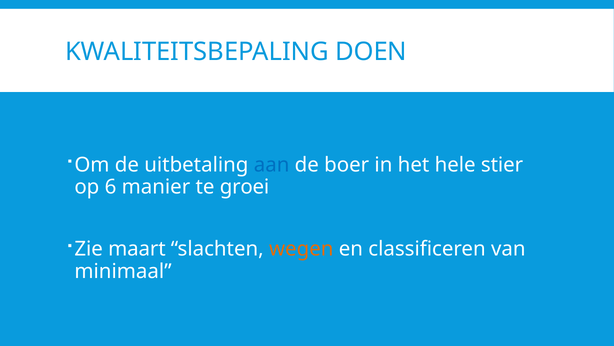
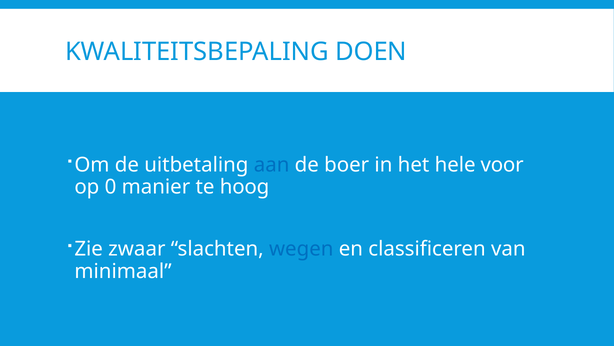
stier: stier -> voor (502, 165)
6: 6 -> 0 (111, 187)
groei: groei -> hoog (245, 187)
maart: maart -> zwaar (137, 249)
wegen colour: orange -> blue (301, 249)
